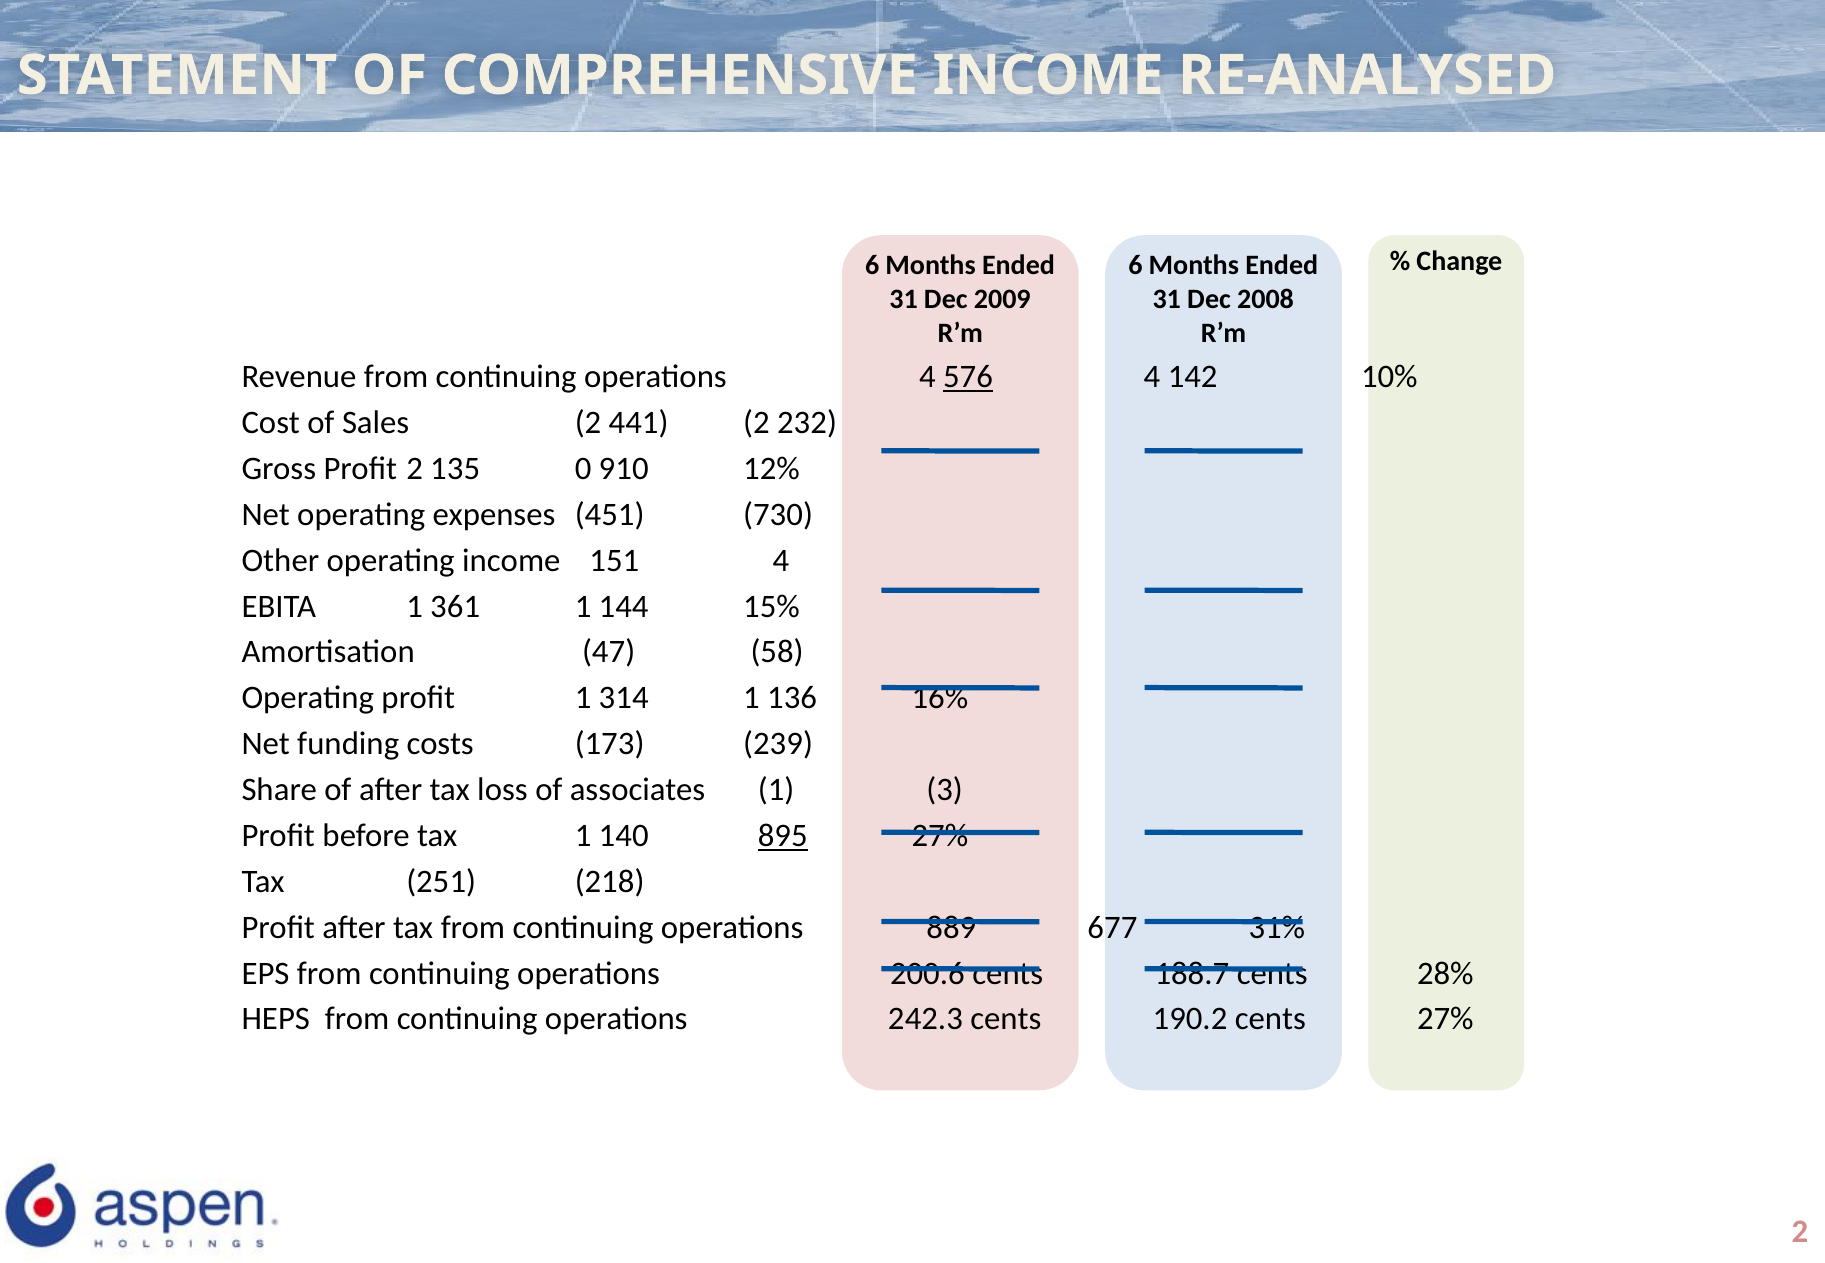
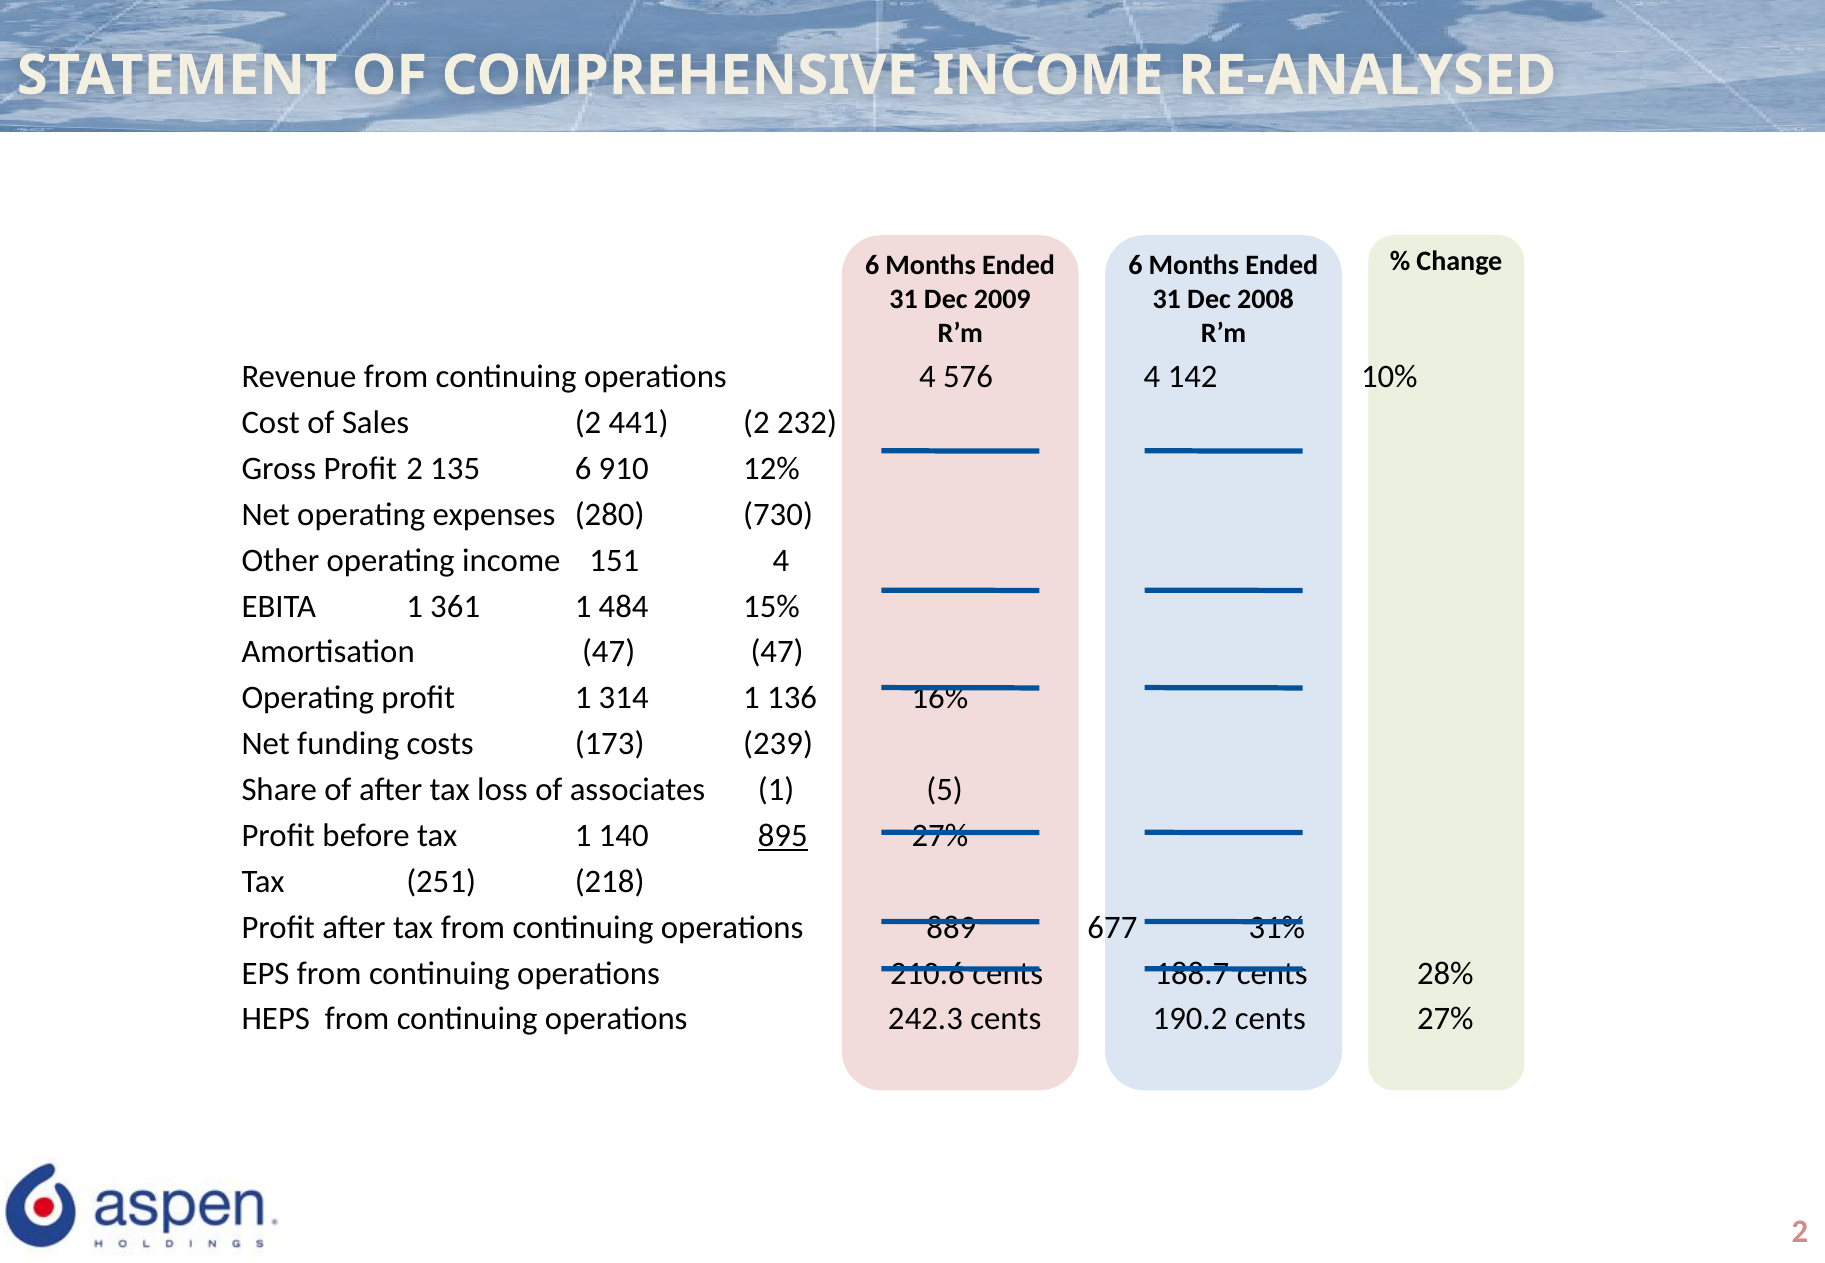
576 underline: present -> none (968, 377)
135 0: 0 -> 6 (583, 469)
451: 451 -> 280 (610, 515)
144: 144 -> 484 (624, 606)
47 58: 58 -> 47 (777, 652)
3: 3 -> 5 (945, 790)
200.6: 200.6 -> 210.6 (927, 974)
